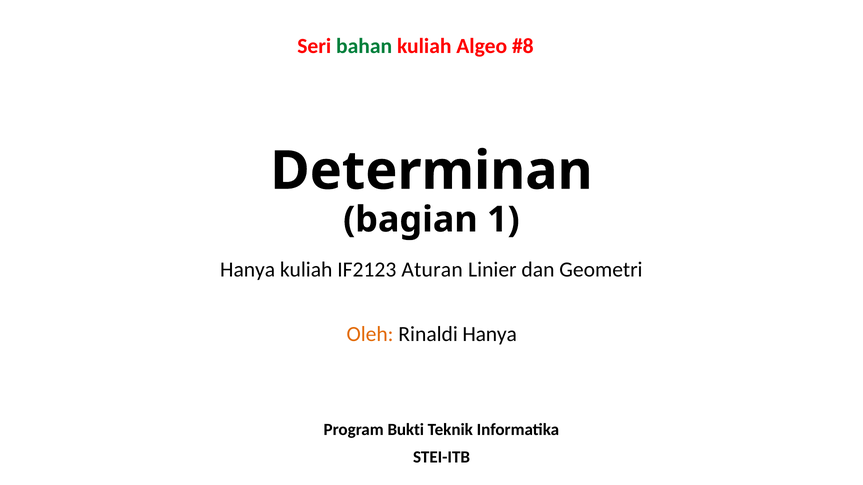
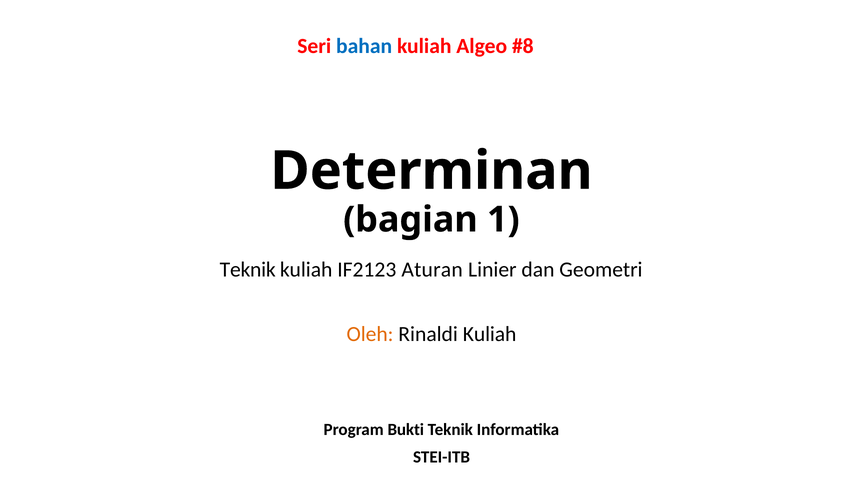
bahan colour: green -> blue (364, 46)
Hanya: Hanya -> Teknik (248, 270)
Rinaldi Hanya: Hanya -> Kuliah (490, 334)
